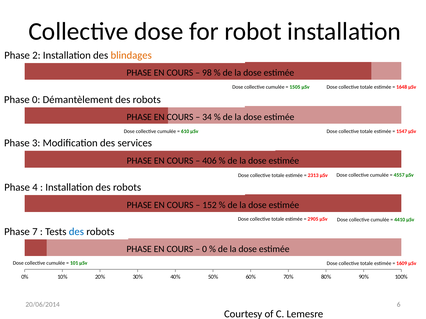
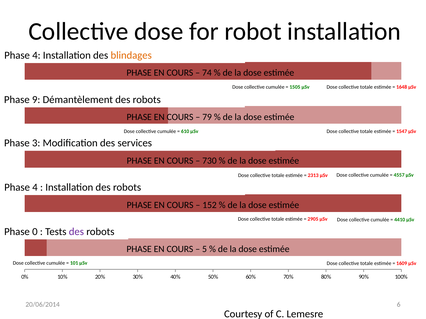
2: 2 -> 4 (36, 55)
98: 98 -> 74 (207, 73)
Phase 0: 0 -> 9 (36, 100)
34: 34 -> 79 (207, 117)
406: 406 -> 730 (209, 161)
7: 7 -> 0 (35, 232)
des colour: blue -> purple (76, 232)
0: 0 -> 5 (205, 249)
